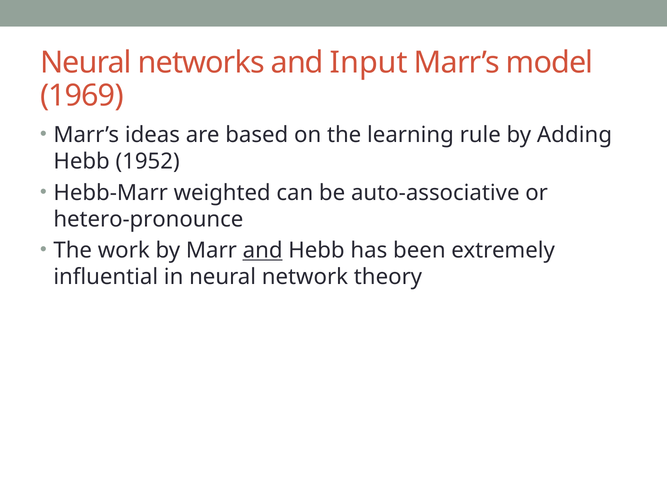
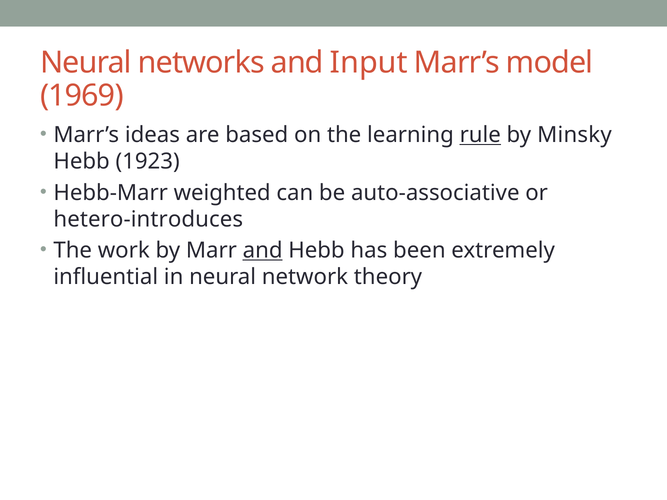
rule underline: none -> present (480, 135)
Adding: Adding -> Minsky (574, 135)
1952: 1952 -> 1923 (148, 162)
hetero-pronounce: hetero-pronounce -> hetero-introduces (148, 219)
